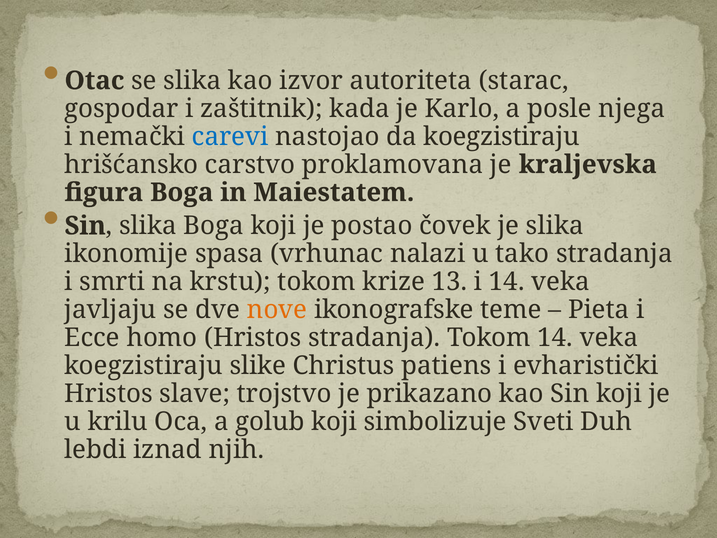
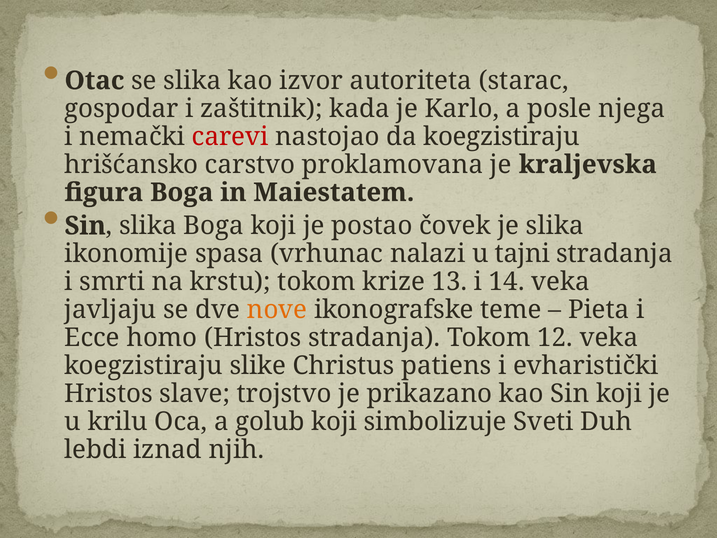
carevi colour: blue -> red (230, 137)
tako: tako -> tajni (522, 254)
Tokom 14: 14 -> 12 (555, 338)
